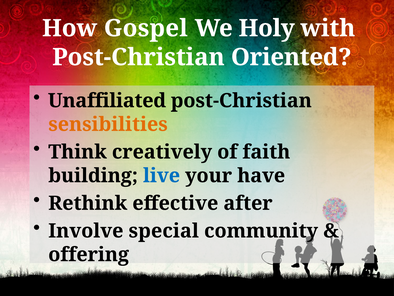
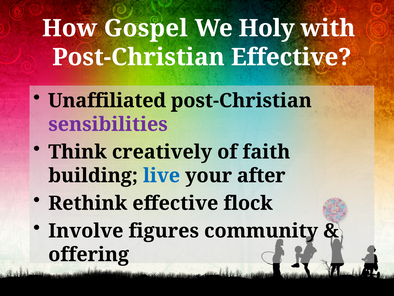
Post-Christian Oriented: Oriented -> Effective (291, 57)
sensibilities colour: orange -> purple (108, 124)
have: have -> after (261, 175)
after: after -> flock (248, 203)
special: special -> figures (164, 231)
